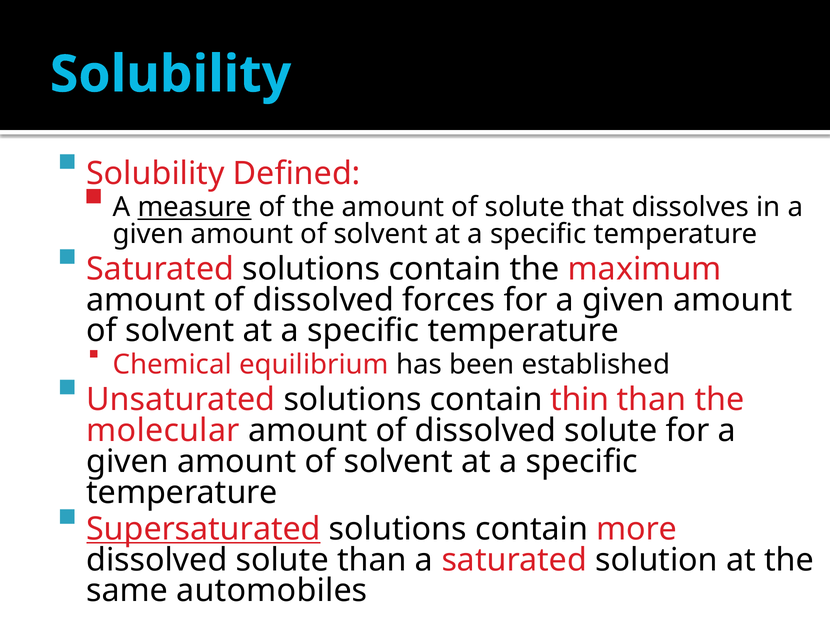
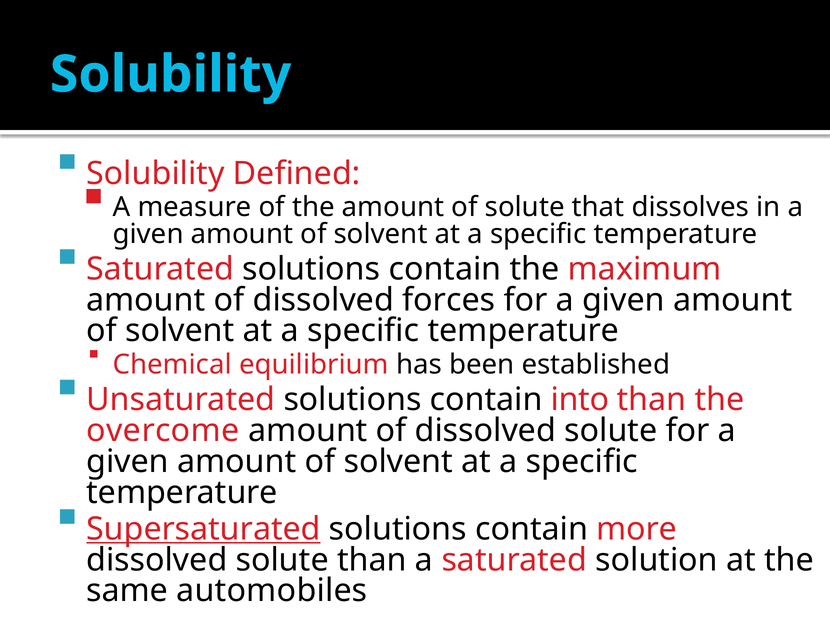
measure underline: present -> none (195, 208)
thin: thin -> into (580, 400)
molecular: molecular -> overcome (163, 431)
